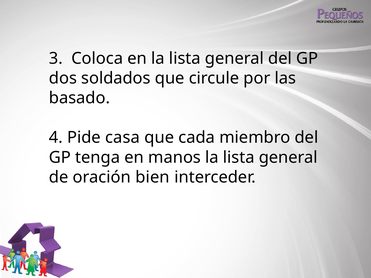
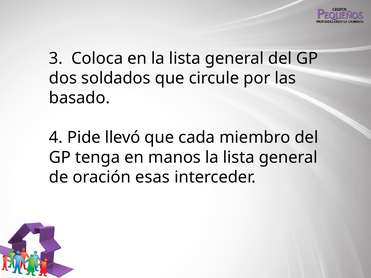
casa: casa -> llevó (123, 138)
bien: bien -> esas (152, 177)
